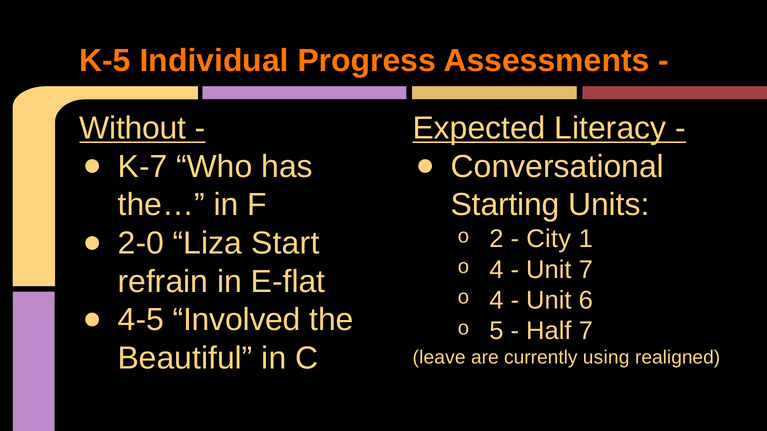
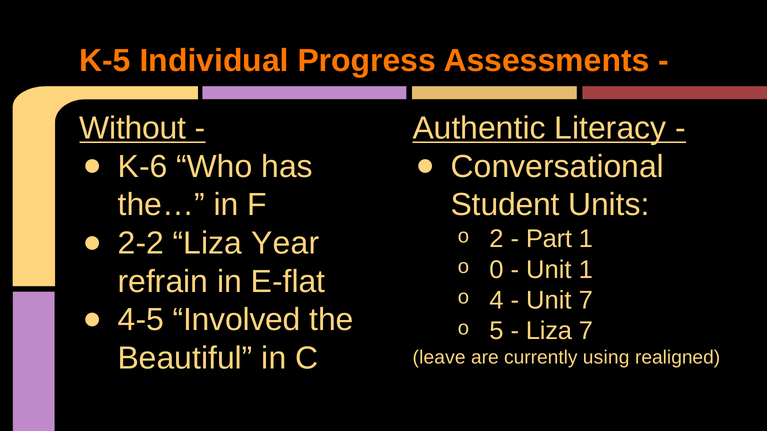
Expected: Expected -> Authentic (479, 128)
K-7: K-7 -> K-6 (143, 167)
Starting: Starting -> Student (505, 205)
2-0: 2-0 -> 2-2 (141, 244)
Start: Start -> Year (285, 244)
City: City -> Part (549, 239)
4: 4 -> 0 (496, 270)
Unit 7: 7 -> 1 (586, 270)
Unit 6: 6 -> 7 (586, 301)
Half: Half -> Liza (549, 331)
